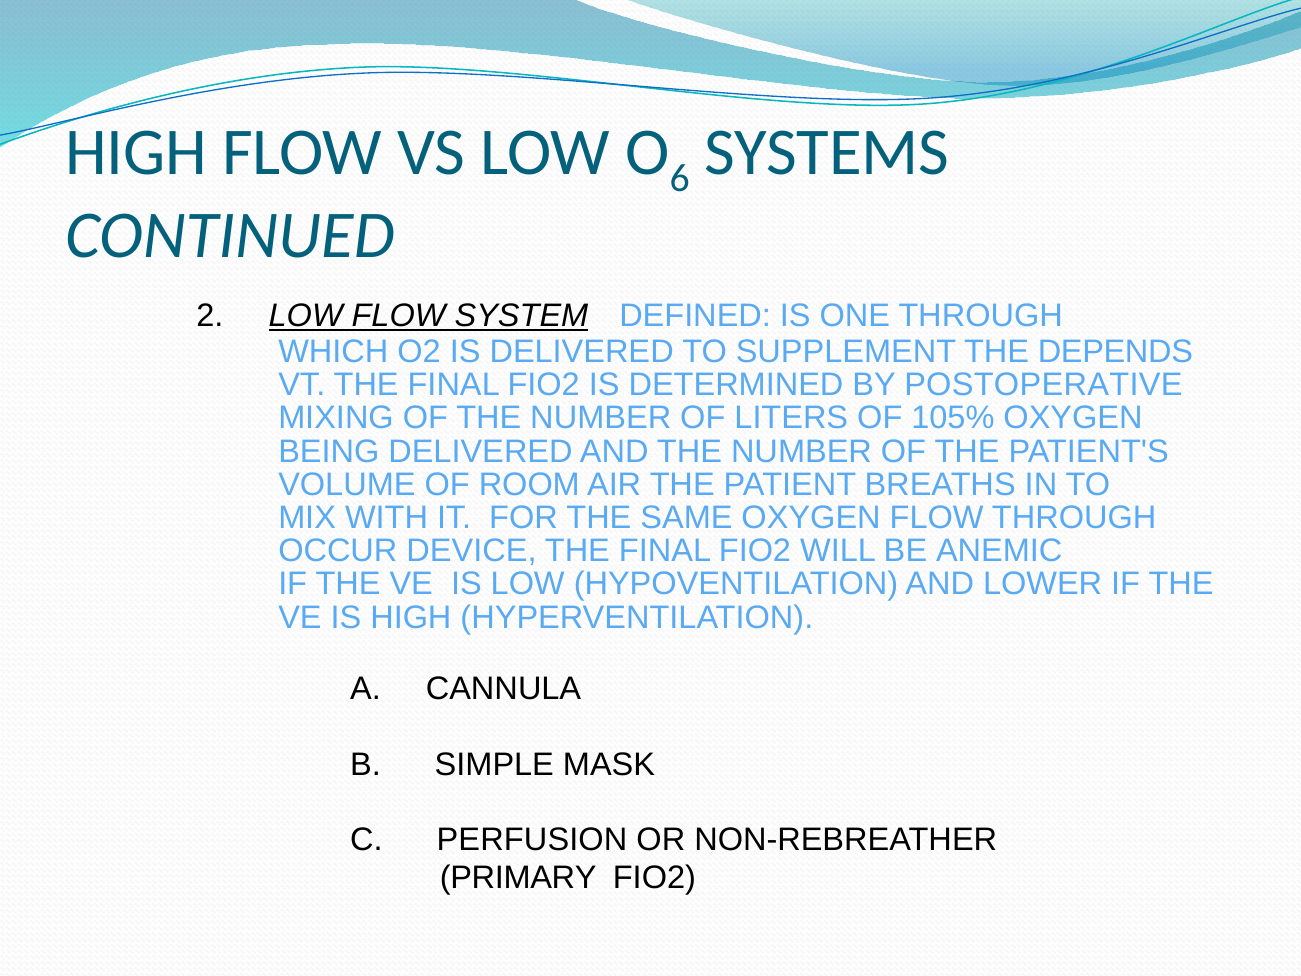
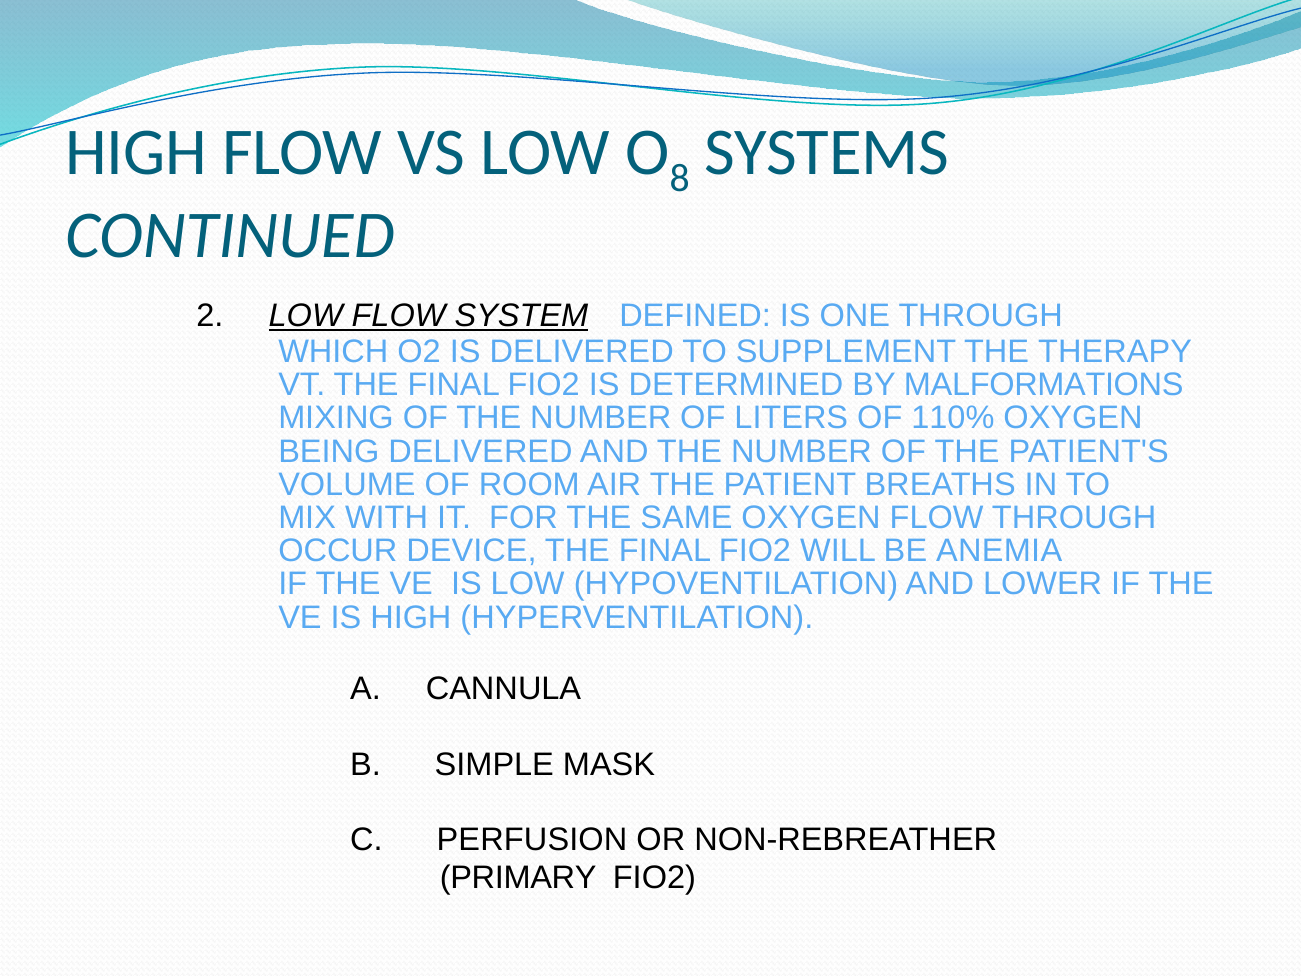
6: 6 -> 8 (680, 179)
DEPENDS: DEPENDS -> THERAPY (1115, 352)
POSTOPERATIVE: POSTOPERATIVE -> MALFORMATIONS (1044, 385)
105%: 105% -> 110% (953, 418)
ANEMIC: ANEMIC -> ANEMIA (999, 551)
